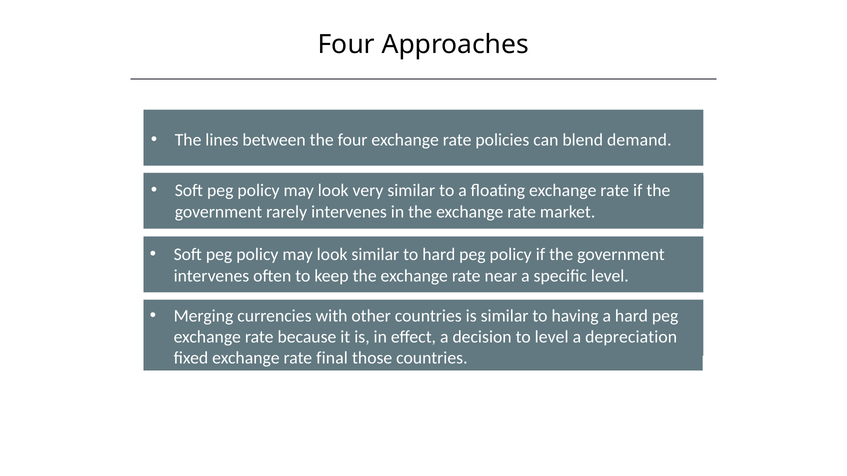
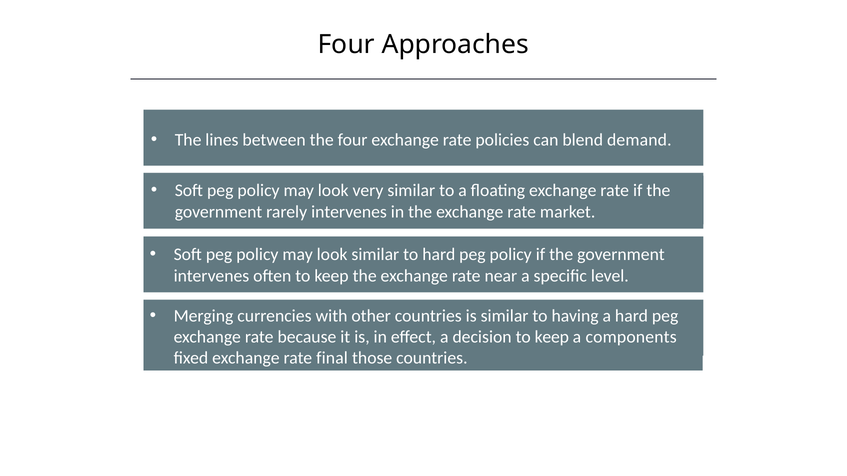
decision to level: level -> keep (552, 337)
depreciation: depreciation -> components (631, 337)
